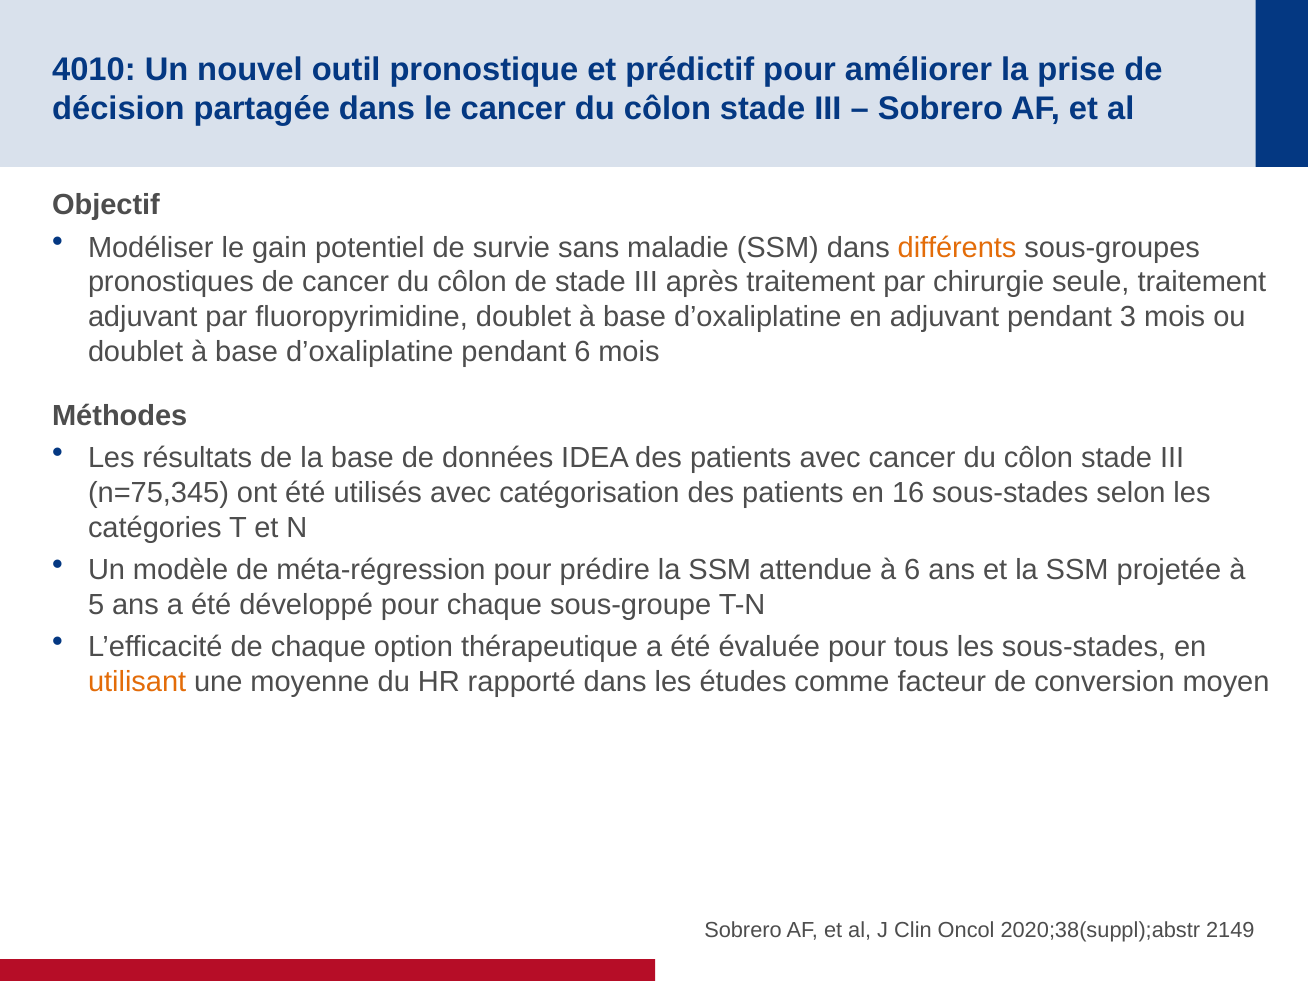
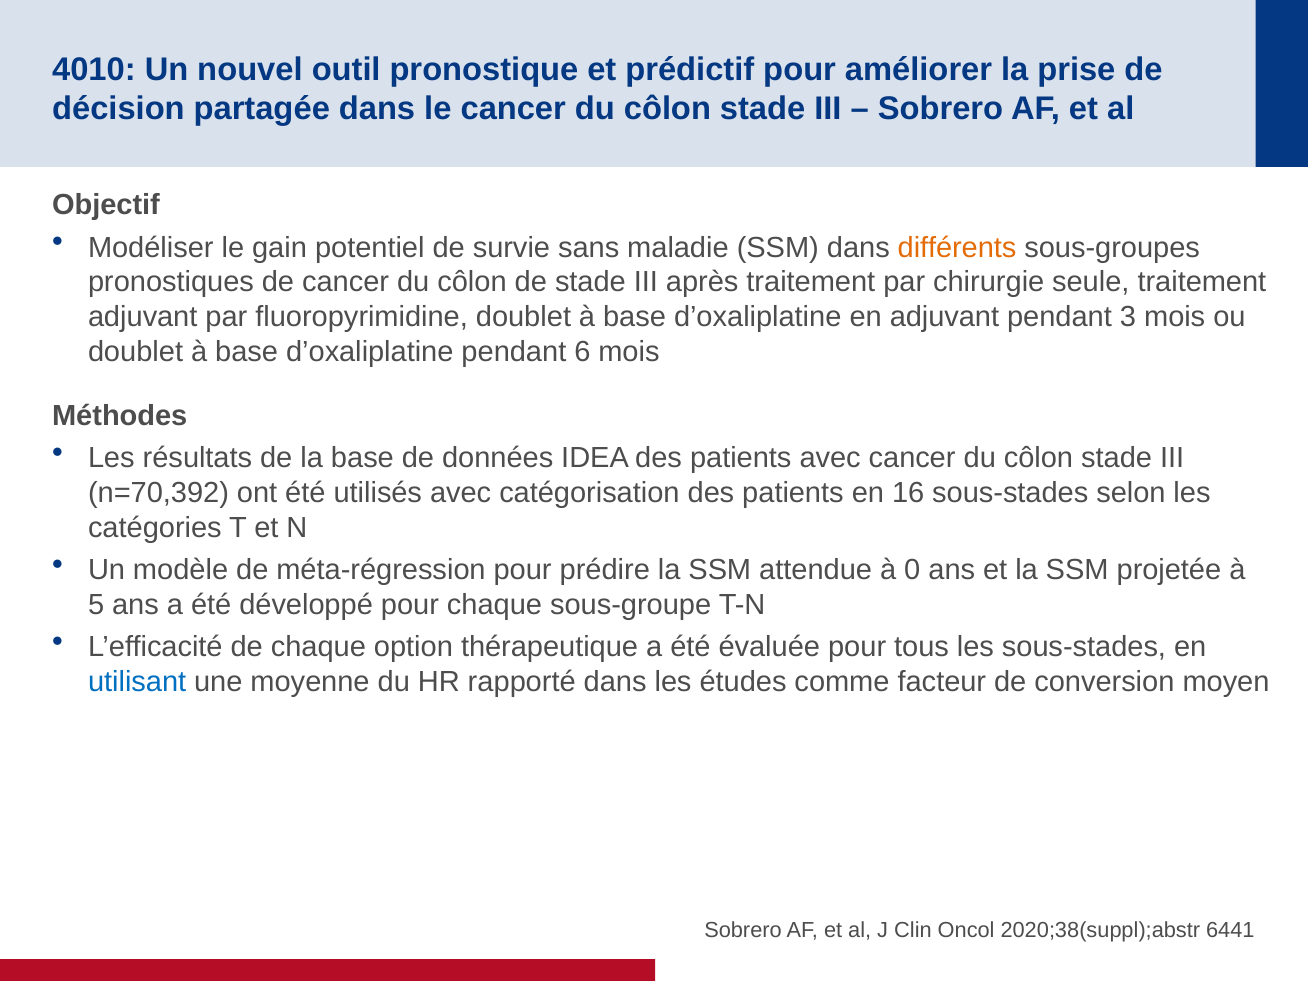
n=75,345: n=75,345 -> n=70,392 (159, 493)
à 6: 6 -> 0 (912, 570)
utilisant colour: orange -> blue (137, 682)
2149: 2149 -> 6441 (1230, 930)
